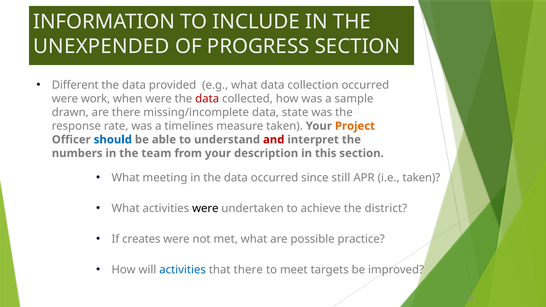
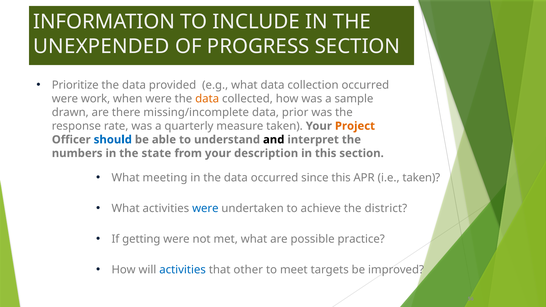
Different: Different -> Prioritize (75, 85)
data colour: red -> orange (207, 99)
state: state -> prior (295, 112)
timelines: timelines -> quarterly (189, 126)
and colour: red -> black (274, 140)
team: team -> state (156, 153)
since still: still -> this (341, 178)
were colour: black -> blue (205, 209)
creates: creates -> getting (141, 239)
that there: there -> other (248, 270)
